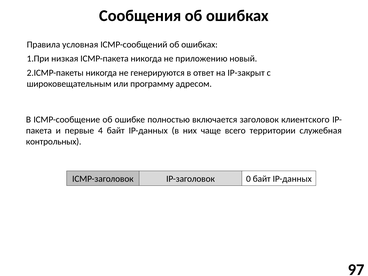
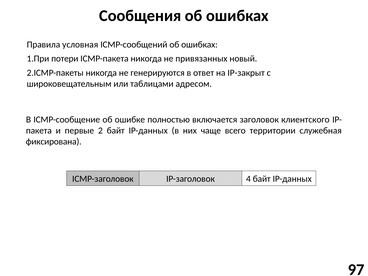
низкая: низкая -> потери (65, 59)
приложению: приложению -> привязанных (201, 59)
программу: программу -> таблицами (152, 84)
4: 4 -> 2 (100, 131)
контрольных: контрольных -> фиксирована (54, 142)
0: 0 -> 4 (248, 179)
